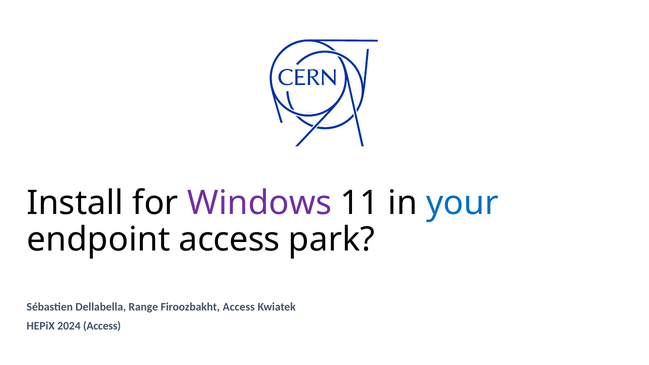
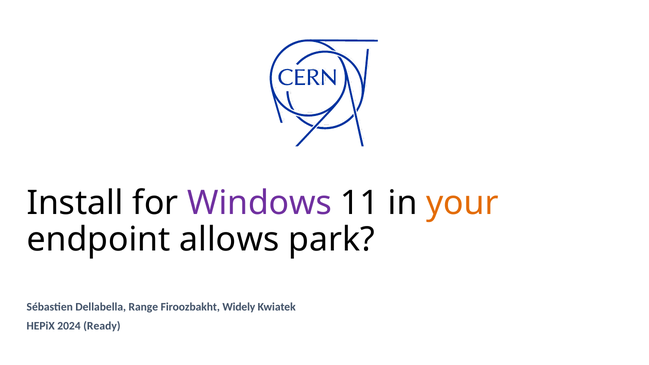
your colour: blue -> orange (463, 203)
endpoint access: access -> allows (229, 240)
Firoozbakht Access: Access -> Widely (239, 307)
2024 Access: Access -> Ready (102, 326)
